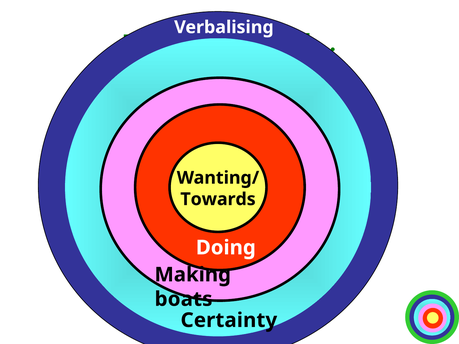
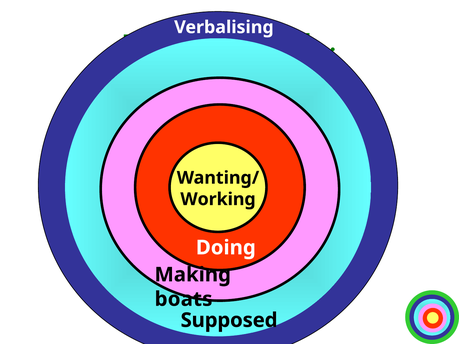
Towards: Towards -> Working (218, 199)
Certainty: Certainty -> Supposed (229, 320)
